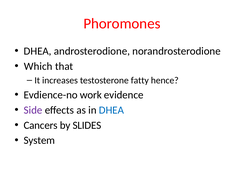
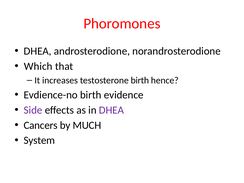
testosterone fatty: fatty -> birth (140, 80)
Evdience-no work: work -> birth (91, 95)
DHEA colour: blue -> purple (111, 110)
SLIDES: SLIDES -> MUCH (87, 125)
